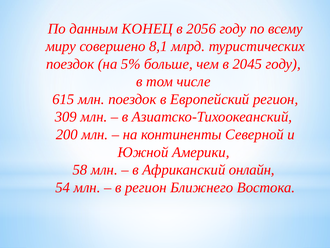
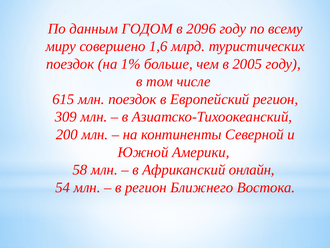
КОНЕЦ: КОНЕЦ -> ГОДОМ (147, 29)
2056: 2056 -> 2096 (201, 29)
8,1: 8,1 -> 1,6 (158, 46)
5%: 5% -> 1% (131, 64)
2045: 2045 -> 2005 (247, 64)
